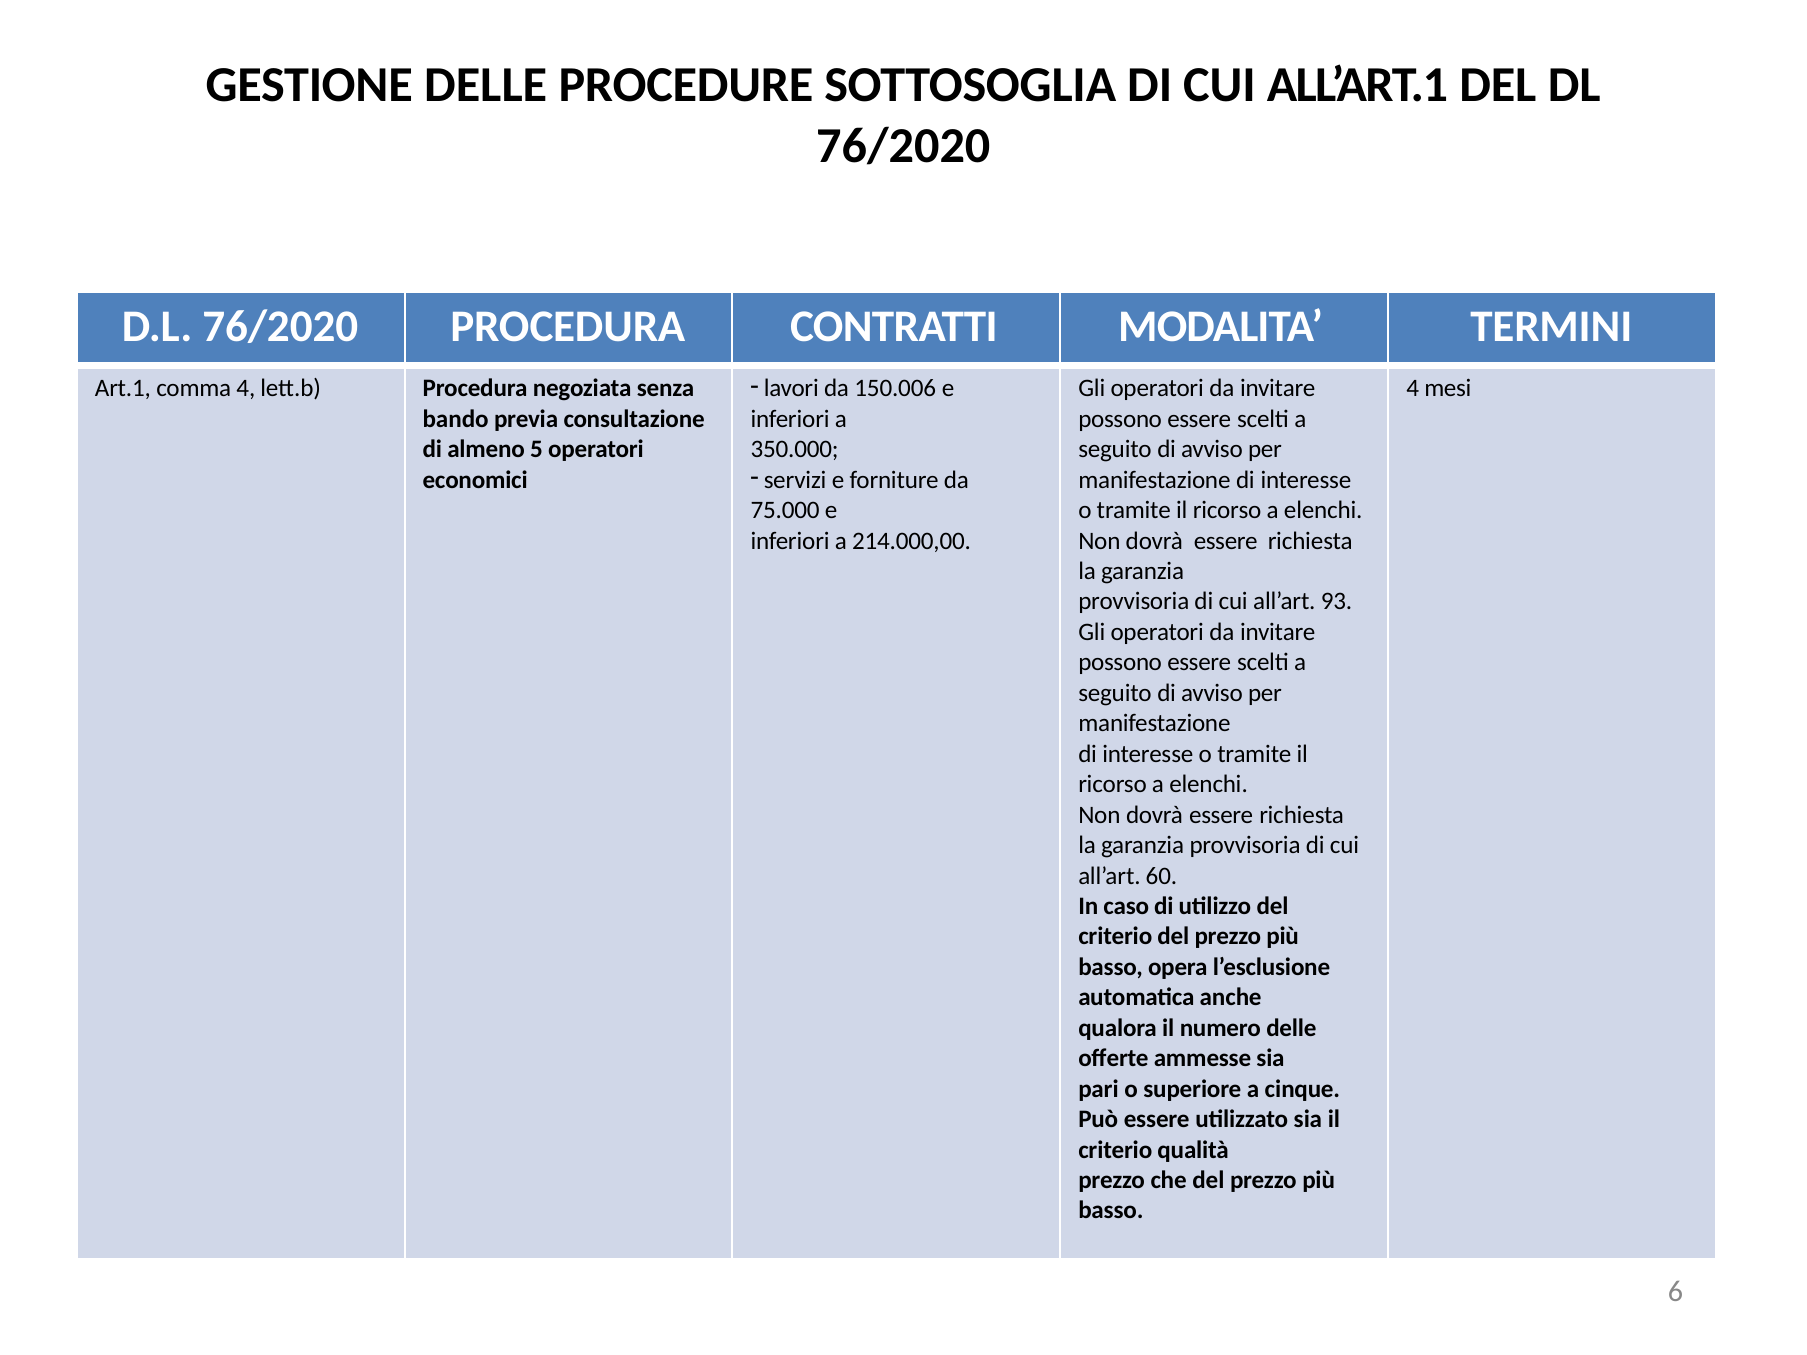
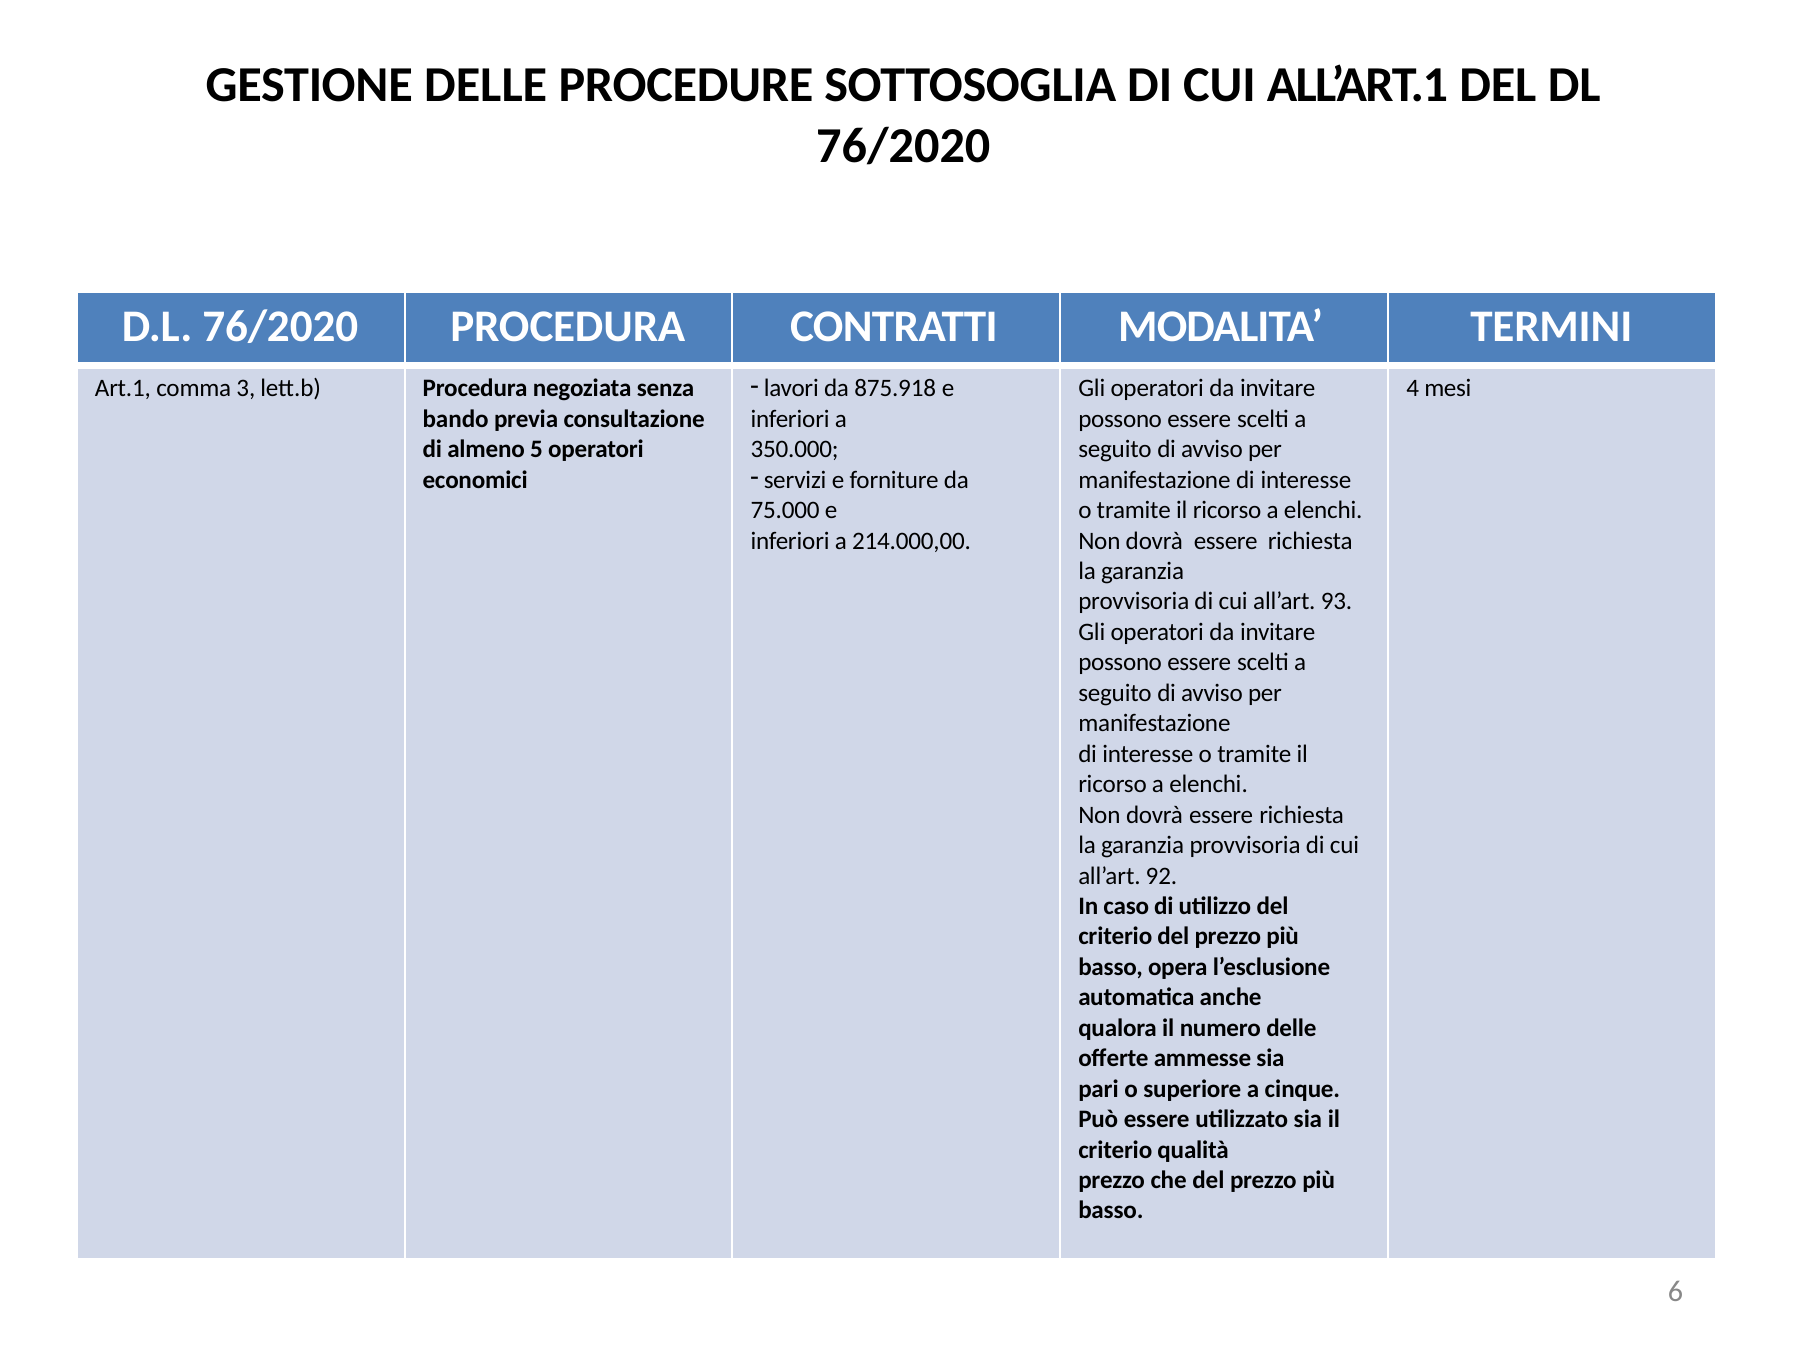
150.006: 150.006 -> 875.918 (895, 389)
comma 4: 4 -> 3 (246, 389)
60: 60 -> 92 (1161, 876)
